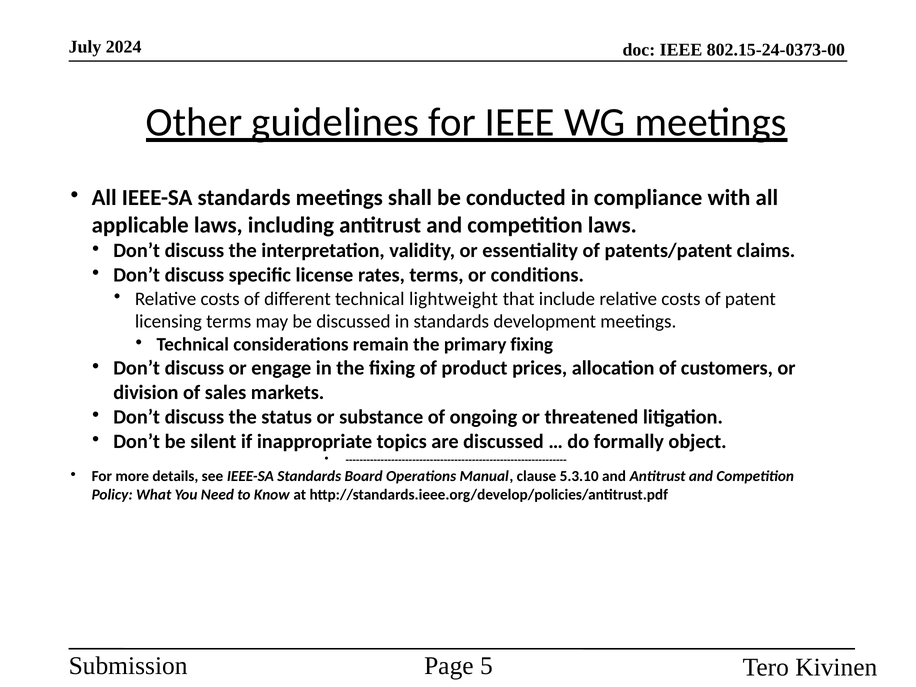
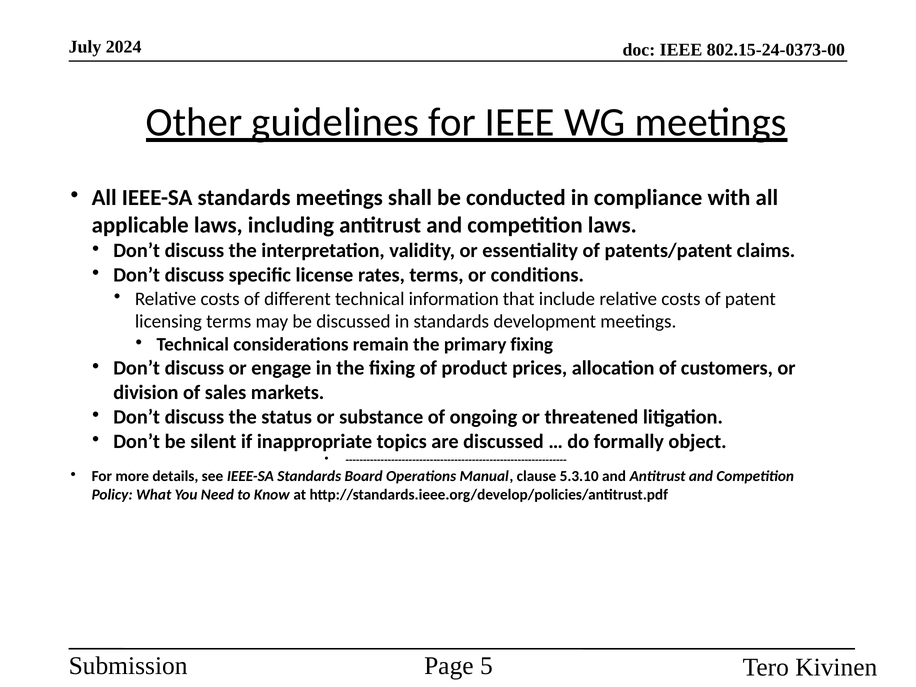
lightweight: lightweight -> information (454, 299)
